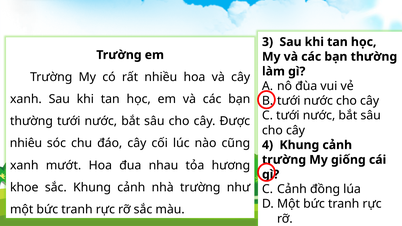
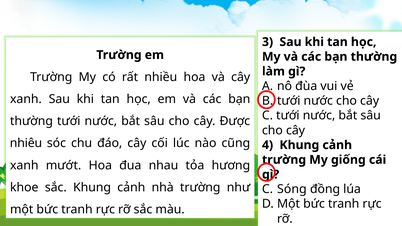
C Cảnh: Cảnh -> Sóng (292, 189)
